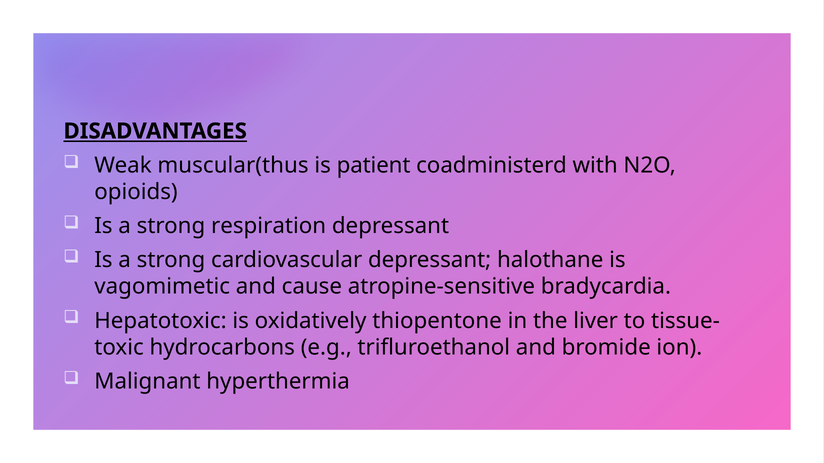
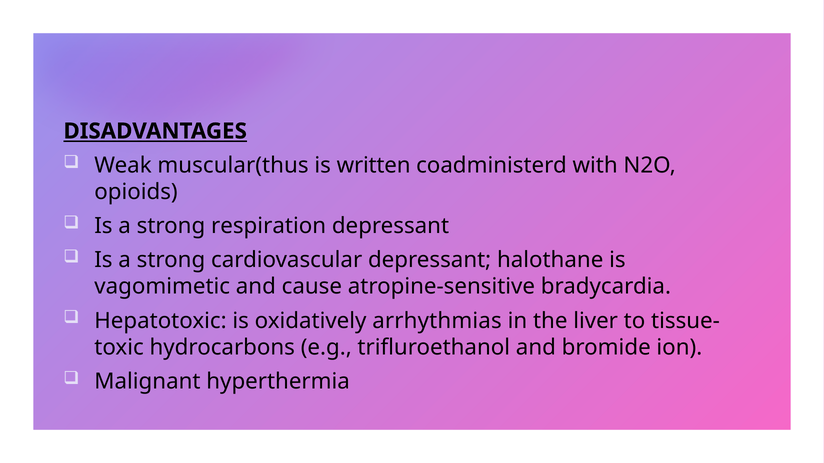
patient: patient -> written (374, 165)
thiopentone: thiopentone -> arrhythmias (437, 321)
